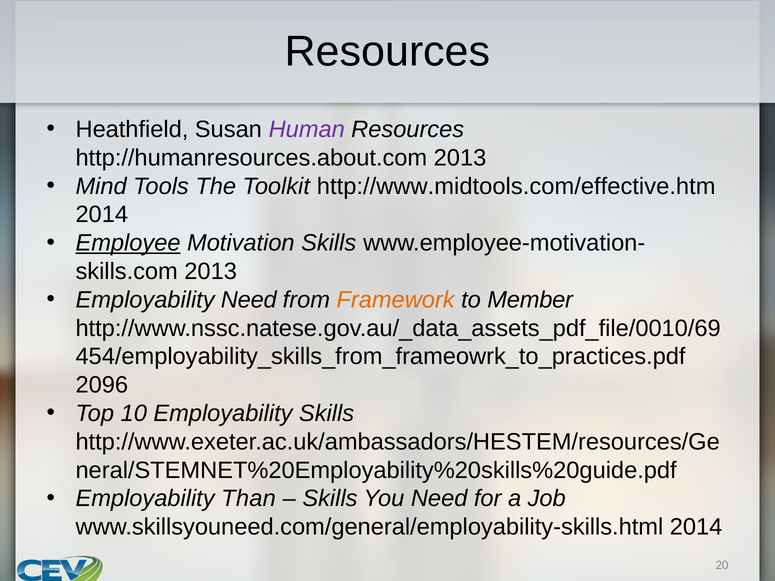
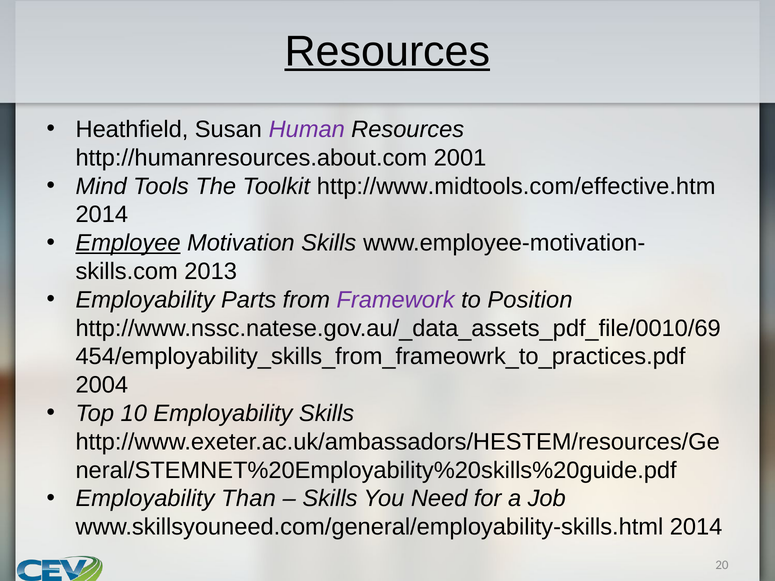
Resources underline: none -> present (387, 51)
http://humanresources.about.com 2013: 2013 -> 2001 (460, 158)
Employability Need: Need -> Parts (249, 300)
Framework colour: orange -> purple (396, 300)
Member: Member -> Position (530, 300)
2096: 2096 -> 2004 (102, 385)
